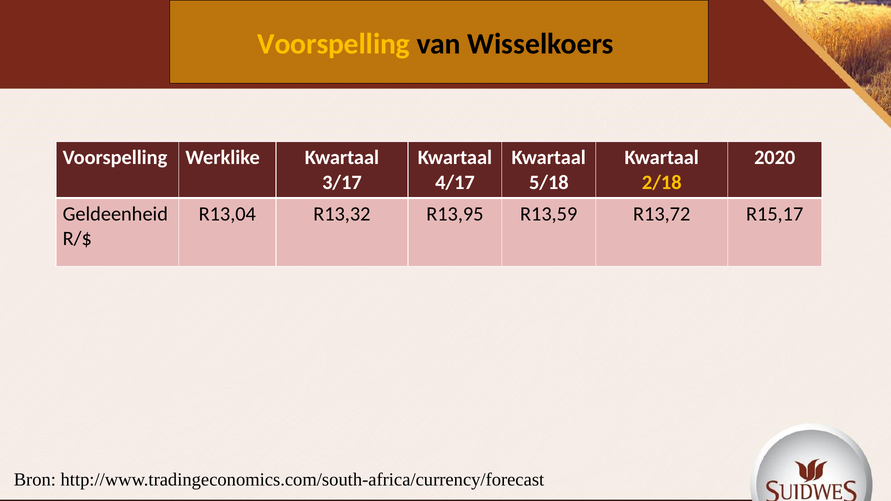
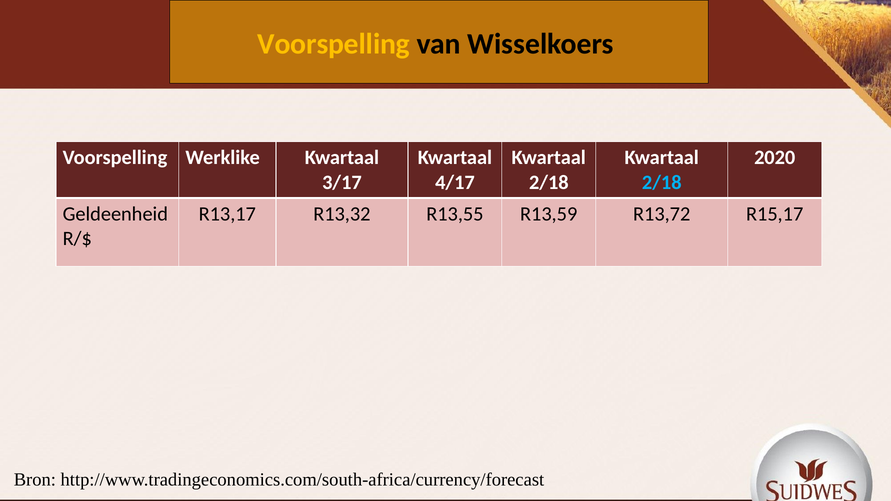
5/18: 5/18 -> 2/18 (549, 183)
2/18 colour: yellow -> light blue (662, 183)
R13,04: R13,04 -> R13,17 (227, 214)
R13,95: R13,95 -> R13,55 (455, 214)
